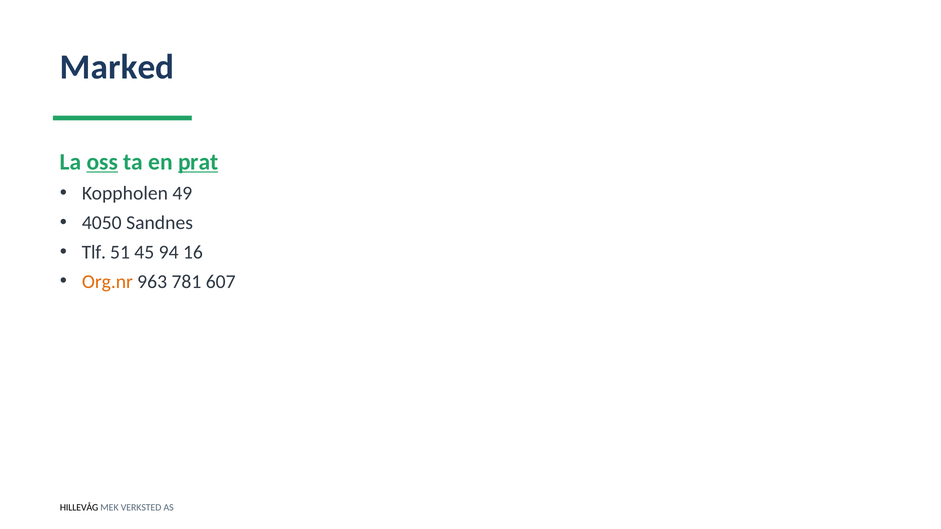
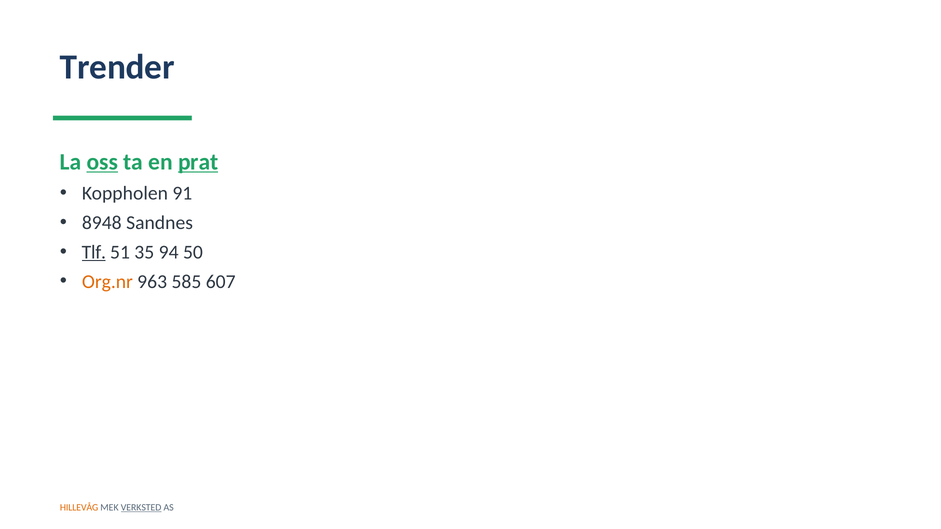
Marked: Marked -> Trender (117, 67)
49: 49 -> 91 (182, 193)
4050: 4050 -> 8948 (102, 223)
Tlf underline: none -> present (94, 252)
45: 45 -> 35 (144, 252)
16: 16 -> 50 (193, 252)
781: 781 -> 585 (186, 282)
HILLEVÅG colour: black -> orange (79, 508)
VERKSTED underline: none -> present (141, 508)
